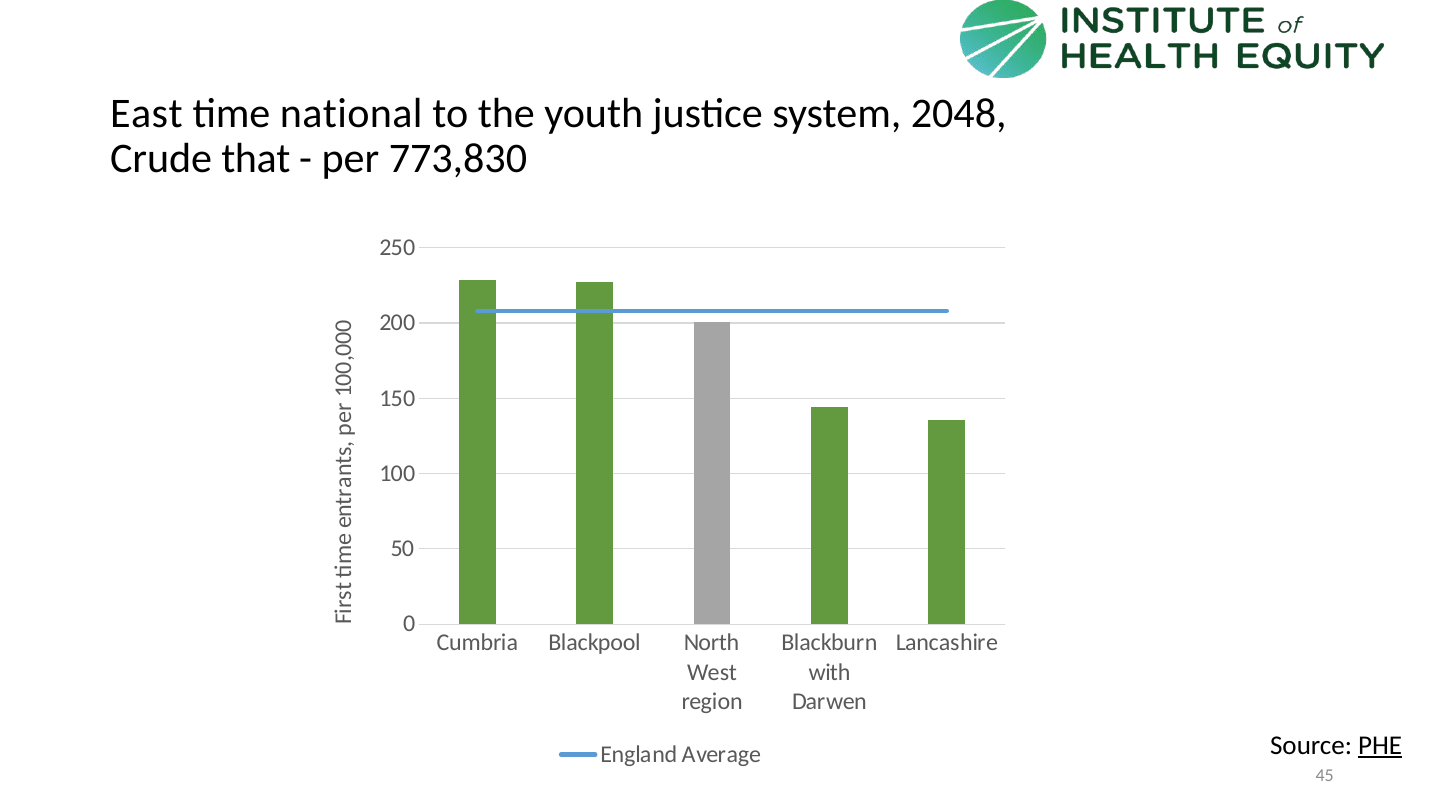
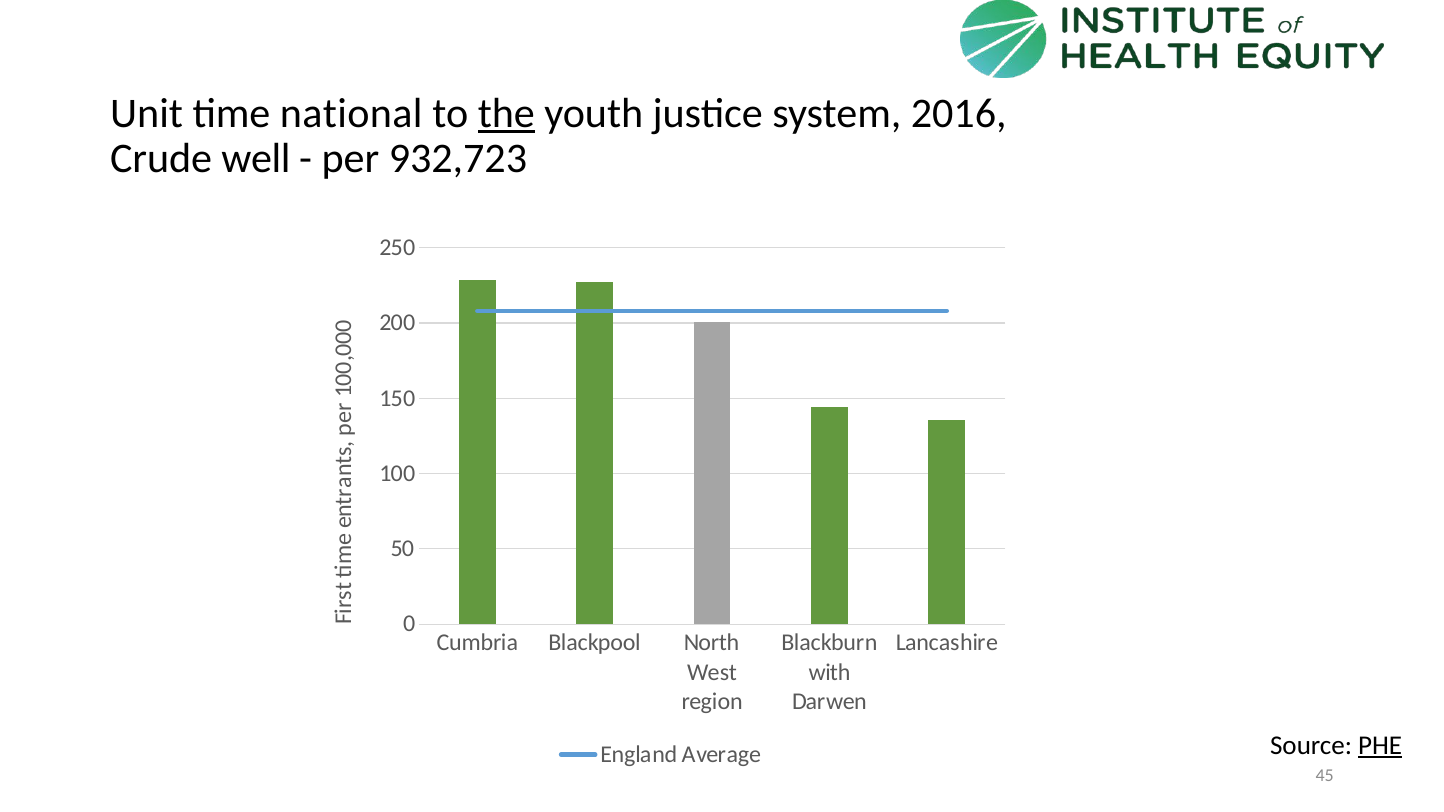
East: East -> Unit (147, 113)
the underline: none -> present (506, 113)
2048: 2048 -> 2016 (959, 113)
that: that -> well (256, 159)
773,830: 773,830 -> 932,723 (458, 159)
